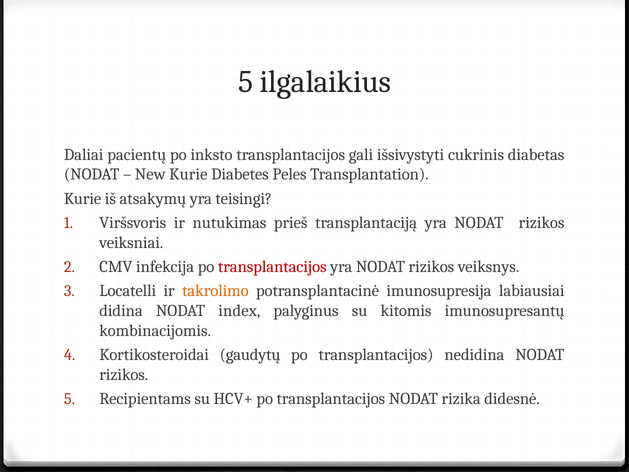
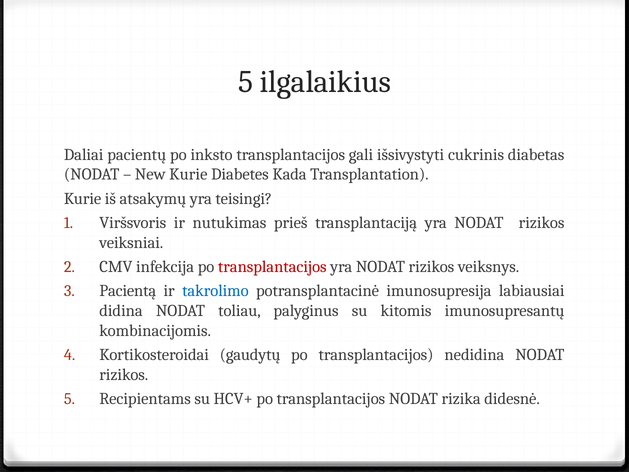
Peles: Peles -> Kada (290, 174)
Locatelli: Locatelli -> Pacientą (128, 291)
takrolimo colour: orange -> blue (215, 291)
index: index -> toliau (239, 311)
